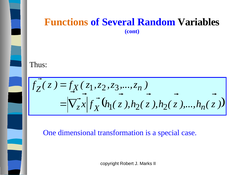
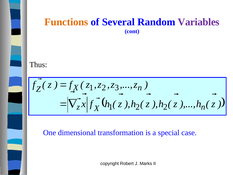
Variables colour: black -> purple (199, 22)
